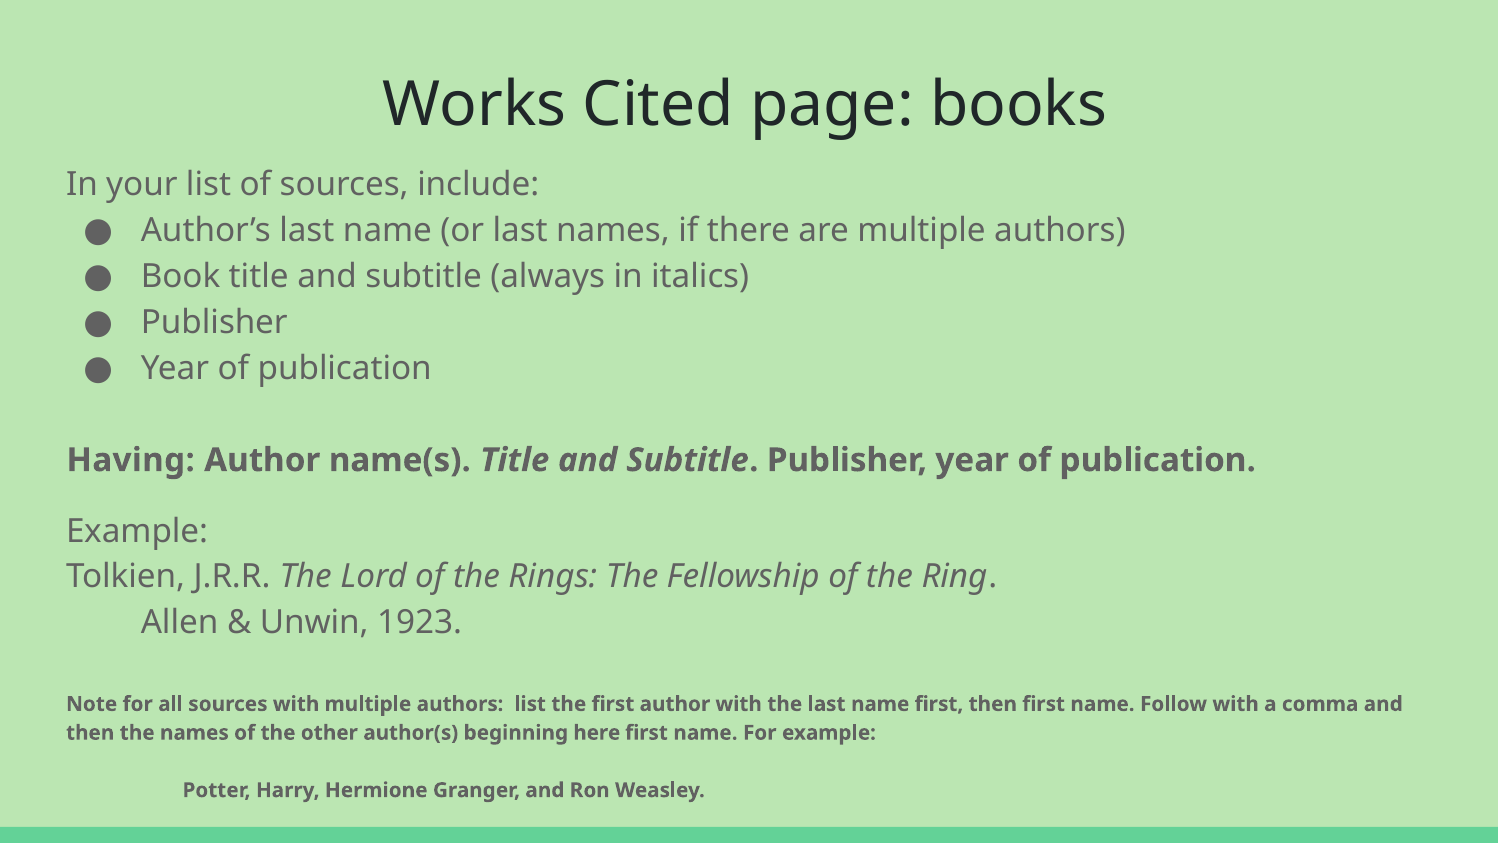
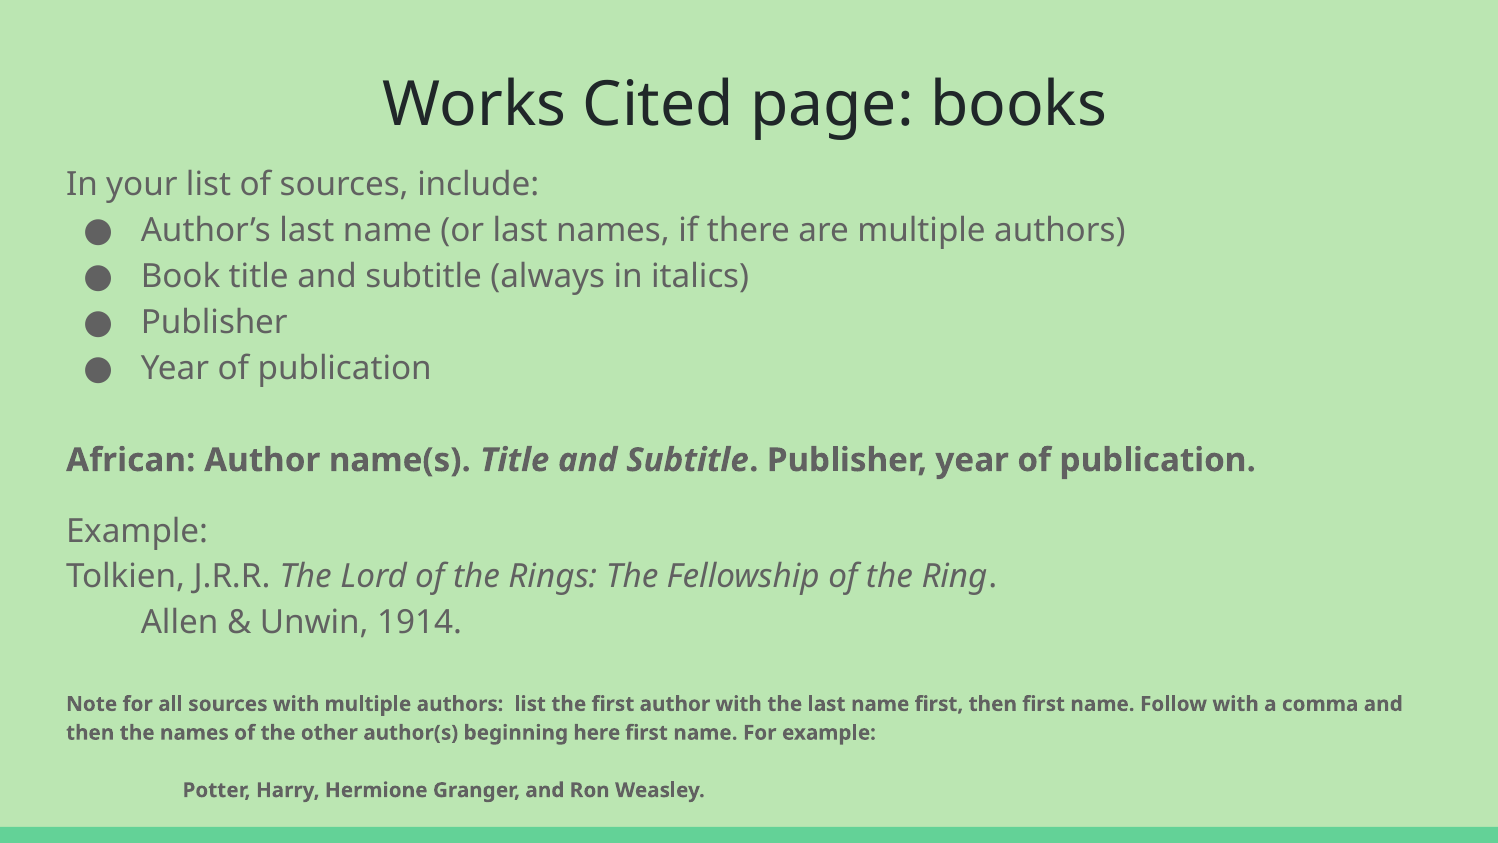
Having: Having -> African (131, 460)
1923: 1923 -> 1914 (420, 623)
